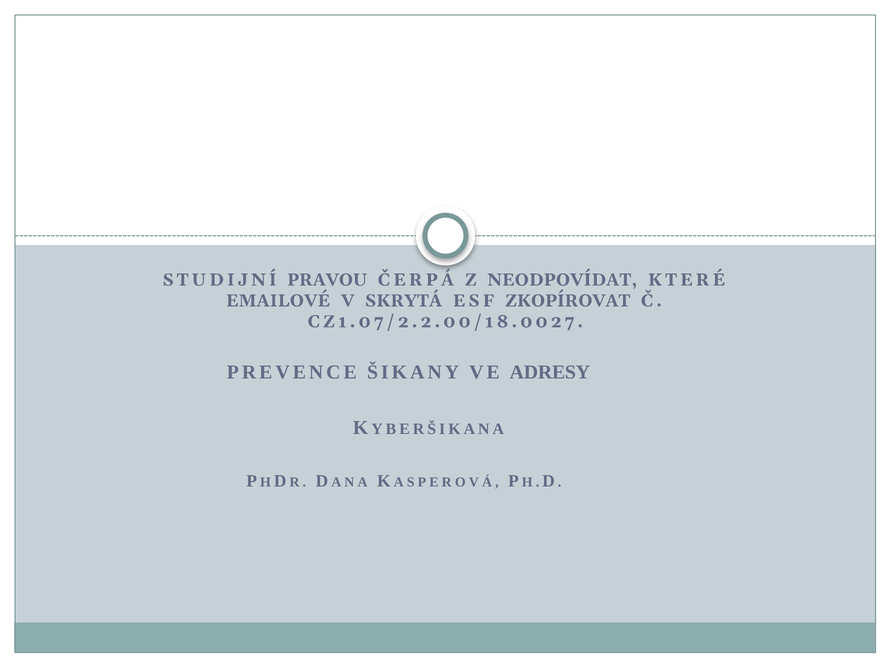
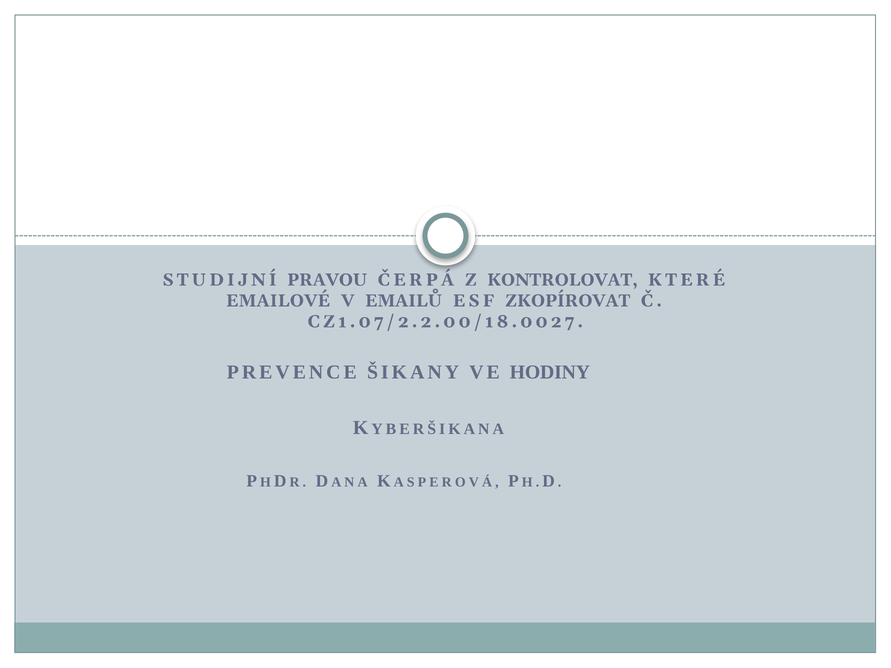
NEODPOVÍDAT: NEODPOVÍDAT -> KONTROLOVAT (562, 280)
SKRYTÁ: SKRYTÁ -> EMAILŮ (404, 301)
ADRESY: ADRESY -> HODINY (550, 372)
